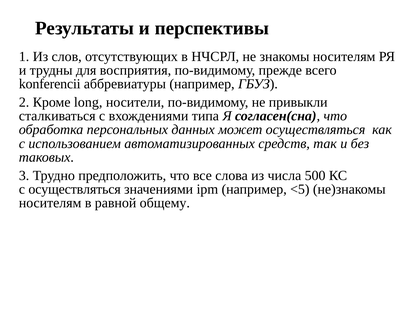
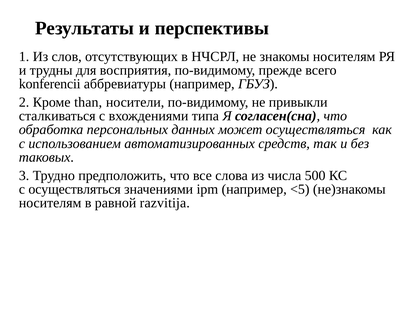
long: long -> than (88, 102)
общему: общему -> razvitija (165, 203)
